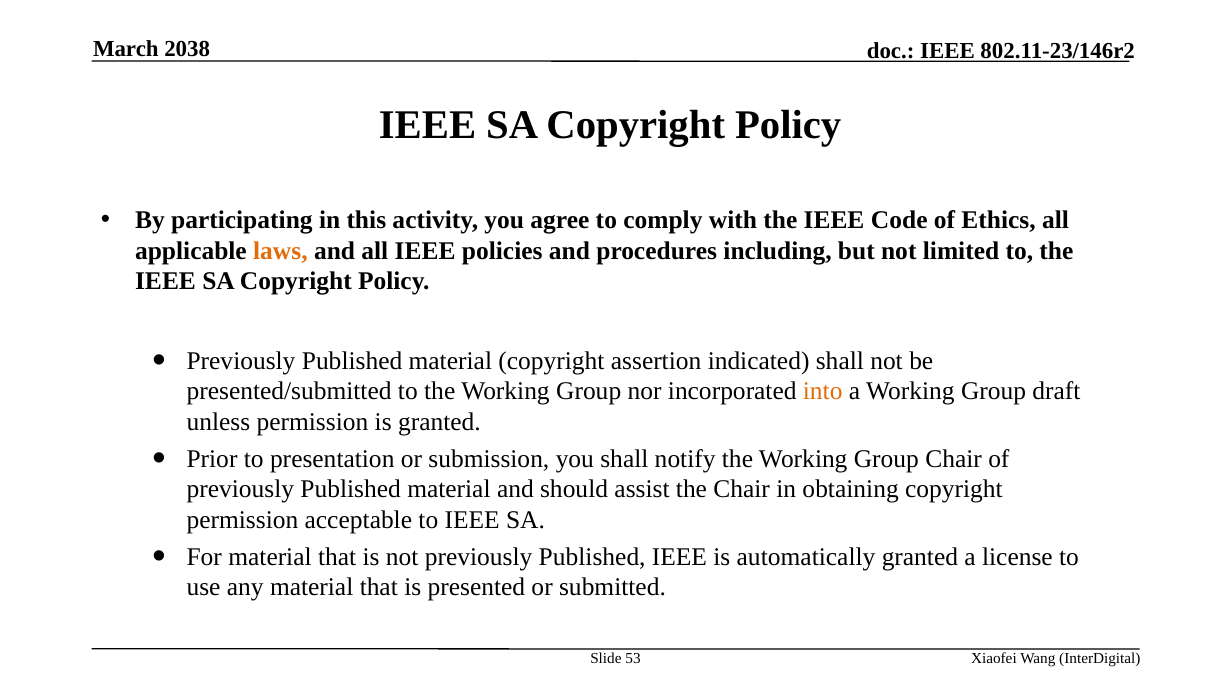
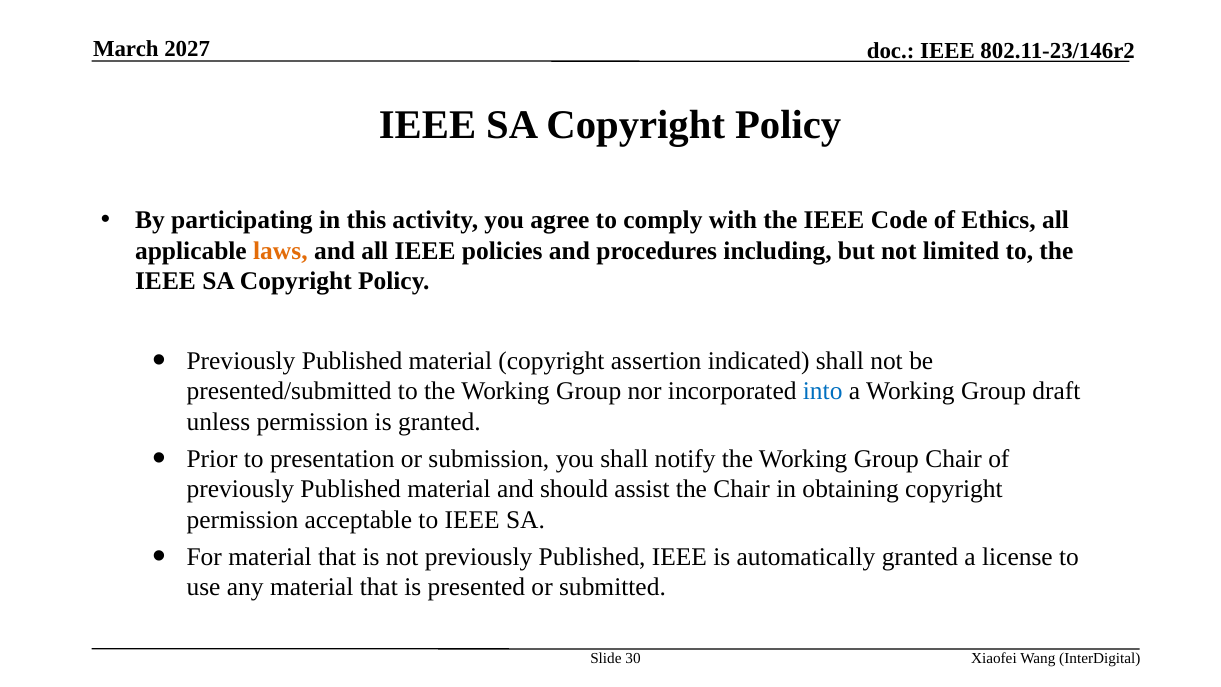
2038: 2038 -> 2027 (187, 49)
into colour: orange -> blue (823, 391)
53: 53 -> 30 (633, 659)
